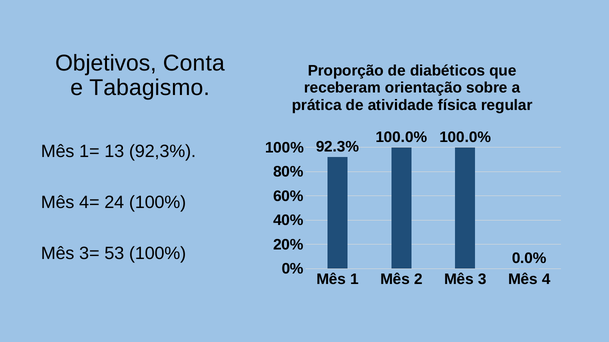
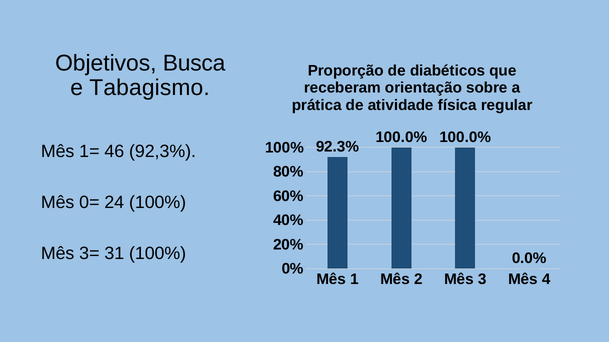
Conta: Conta -> Busca (194, 63)
13: 13 -> 46 (114, 152)
4=: 4= -> 0= (89, 203)
53: 53 -> 31 (114, 254)
